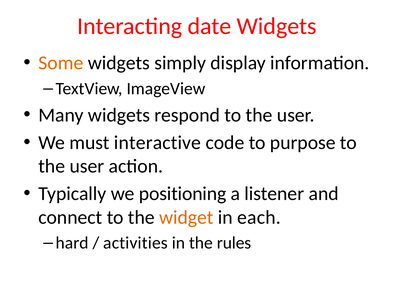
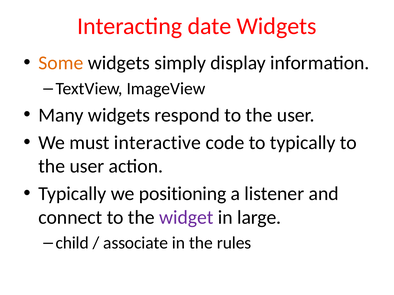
to purpose: purpose -> typically (303, 143)
widget colour: orange -> purple (186, 218)
each: each -> large (259, 218)
hard: hard -> child (72, 243)
activities: activities -> associate (136, 243)
